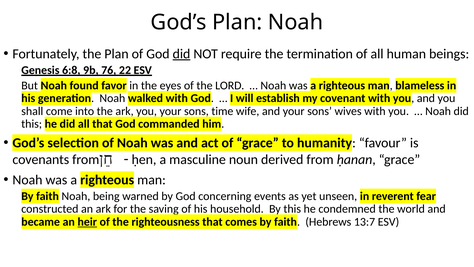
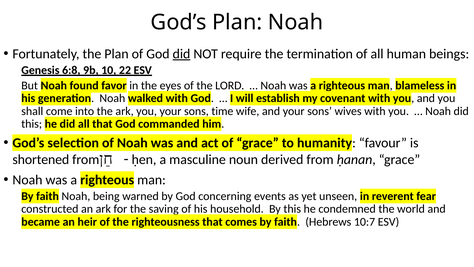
76: 76 -> 10 (109, 70)
covenants: covenants -> shortened (41, 159)
heir underline: present -> none (87, 221)
13:7: 13:7 -> 10:7 (365, 221)
